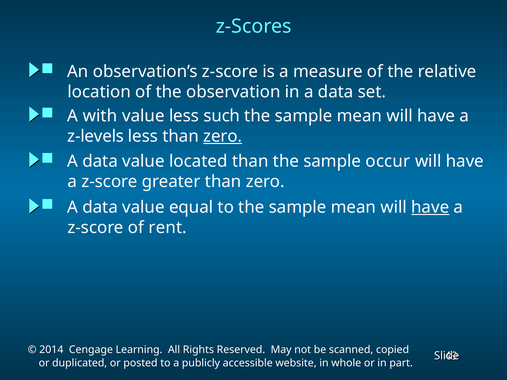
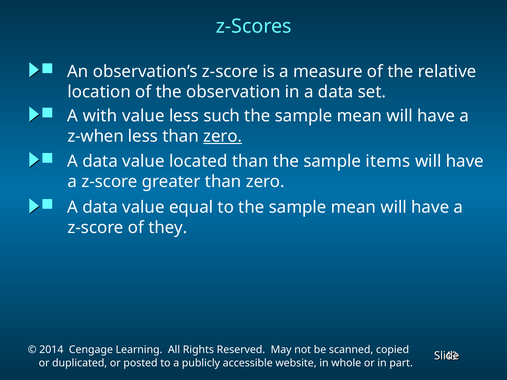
z-levels: z-levels -> z-when (96, 136)
occur: occur -> items (388, 161)
have underline: present -> none (430, 207)
rent: rent -> they (168, 228)
